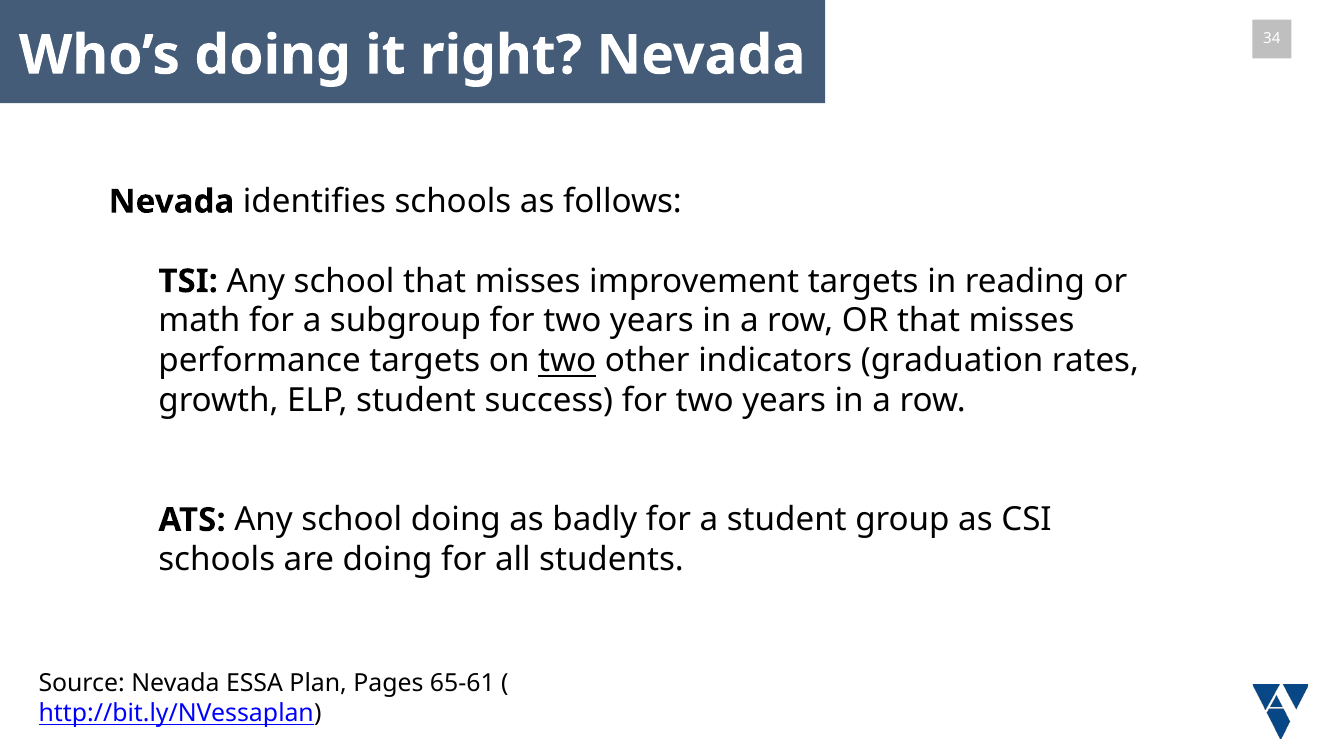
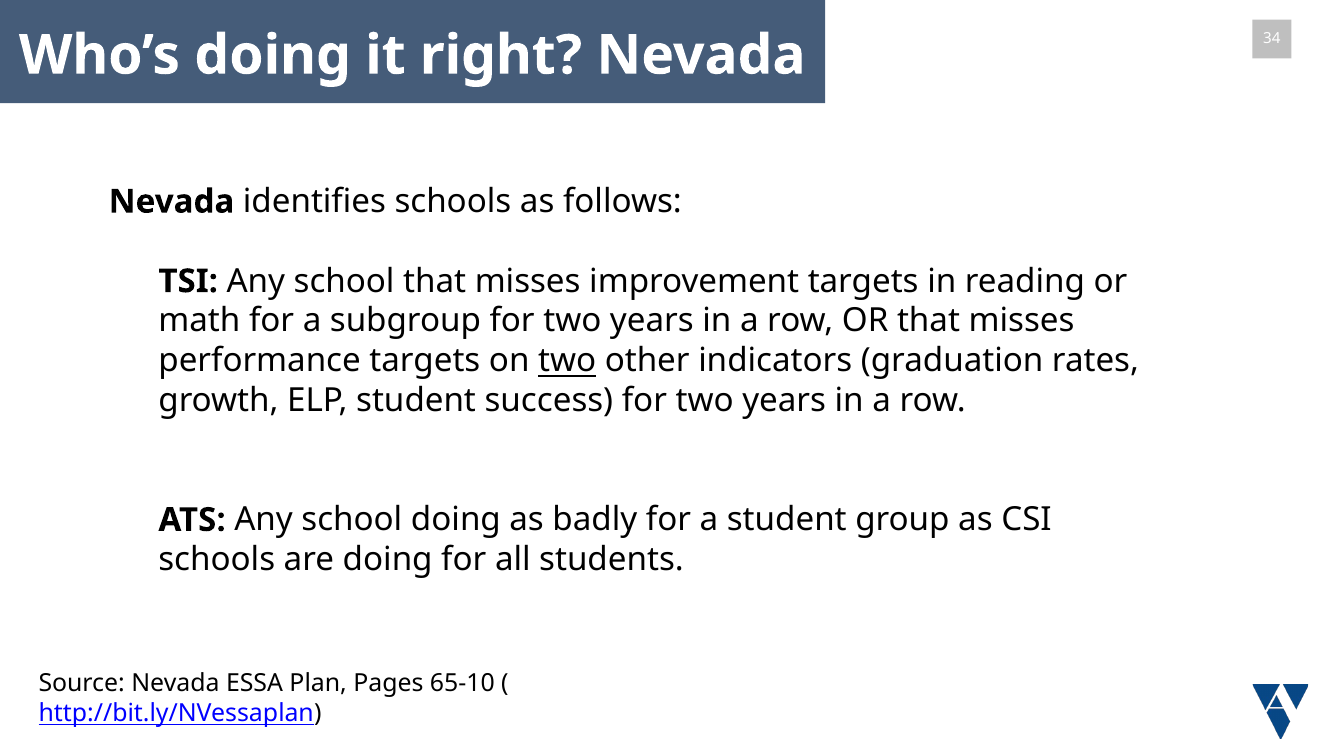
65-61: 65-61 -> 65-10 (462, 683)
